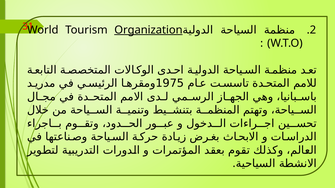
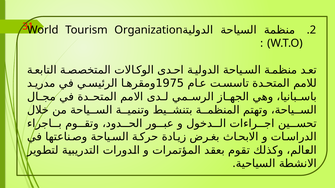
Organization underline: present -> none (148, 30)
